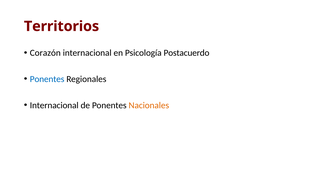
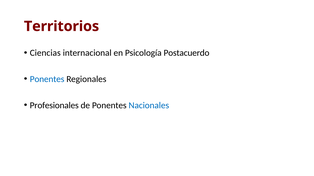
Corazón: Corazón -> Ciencias (45, 53)
Internacional: Internacional -> Profesionales (54, 106)
Nacionales colour: orange -> blue (149, 106)
